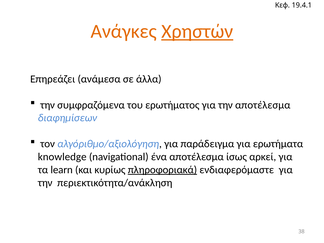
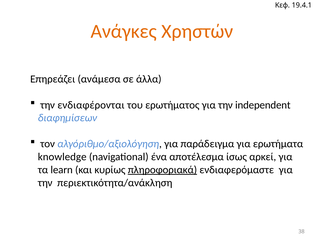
Χρηστών underline: present -> none (197, 31)
συμφραζόμενα: συμφραζόμενα -> ενδιαφέρονται (91, 105)
την αποτέλεσμα: αποτέλεσμα -> independent (263, 105)
